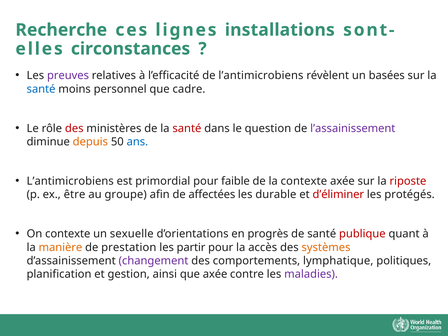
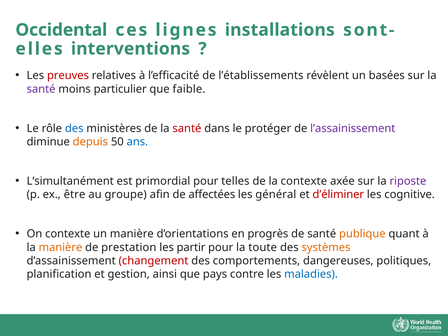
Recherche: Recherche -> Occidental (61, 30)
circonstances: circonstances -> interventions (130, 49)
preuves colour: purple -> red (68, 76)
de l’antimicrobiens: l’antimicrobiens -> l’établissements (261, 76)
santé colour: blue -> purple (41, 89)
personnel: personnel -> particulier (120, 89)
cadre: cadre -> faible (189, 89)
des colour: red -> blue (74, 128)
question: question -> protéger (268, 128)
L’antimicrobiens: L’antimicrobiens -> L’simultanément (70, 181)
faible: faible -> telles (235, 181)
riposte colour: red -> purple (408, 181)
durable: durable -> général (276, 195)
protégés: protégés -> cognitive (410, 195)
un sexuelle: sexuelle -> manière (132, 234)
publique colour: red -> orange (362, 234)
accès: accès -> toute (263, 247)
changement colour: purple -> red (154, 261)
lymphatique: lymphatique -> dangereuses (338, 261)
que axée: axée -> pays (215, 274)
maladies colour: purple -> blue (311, 274)
